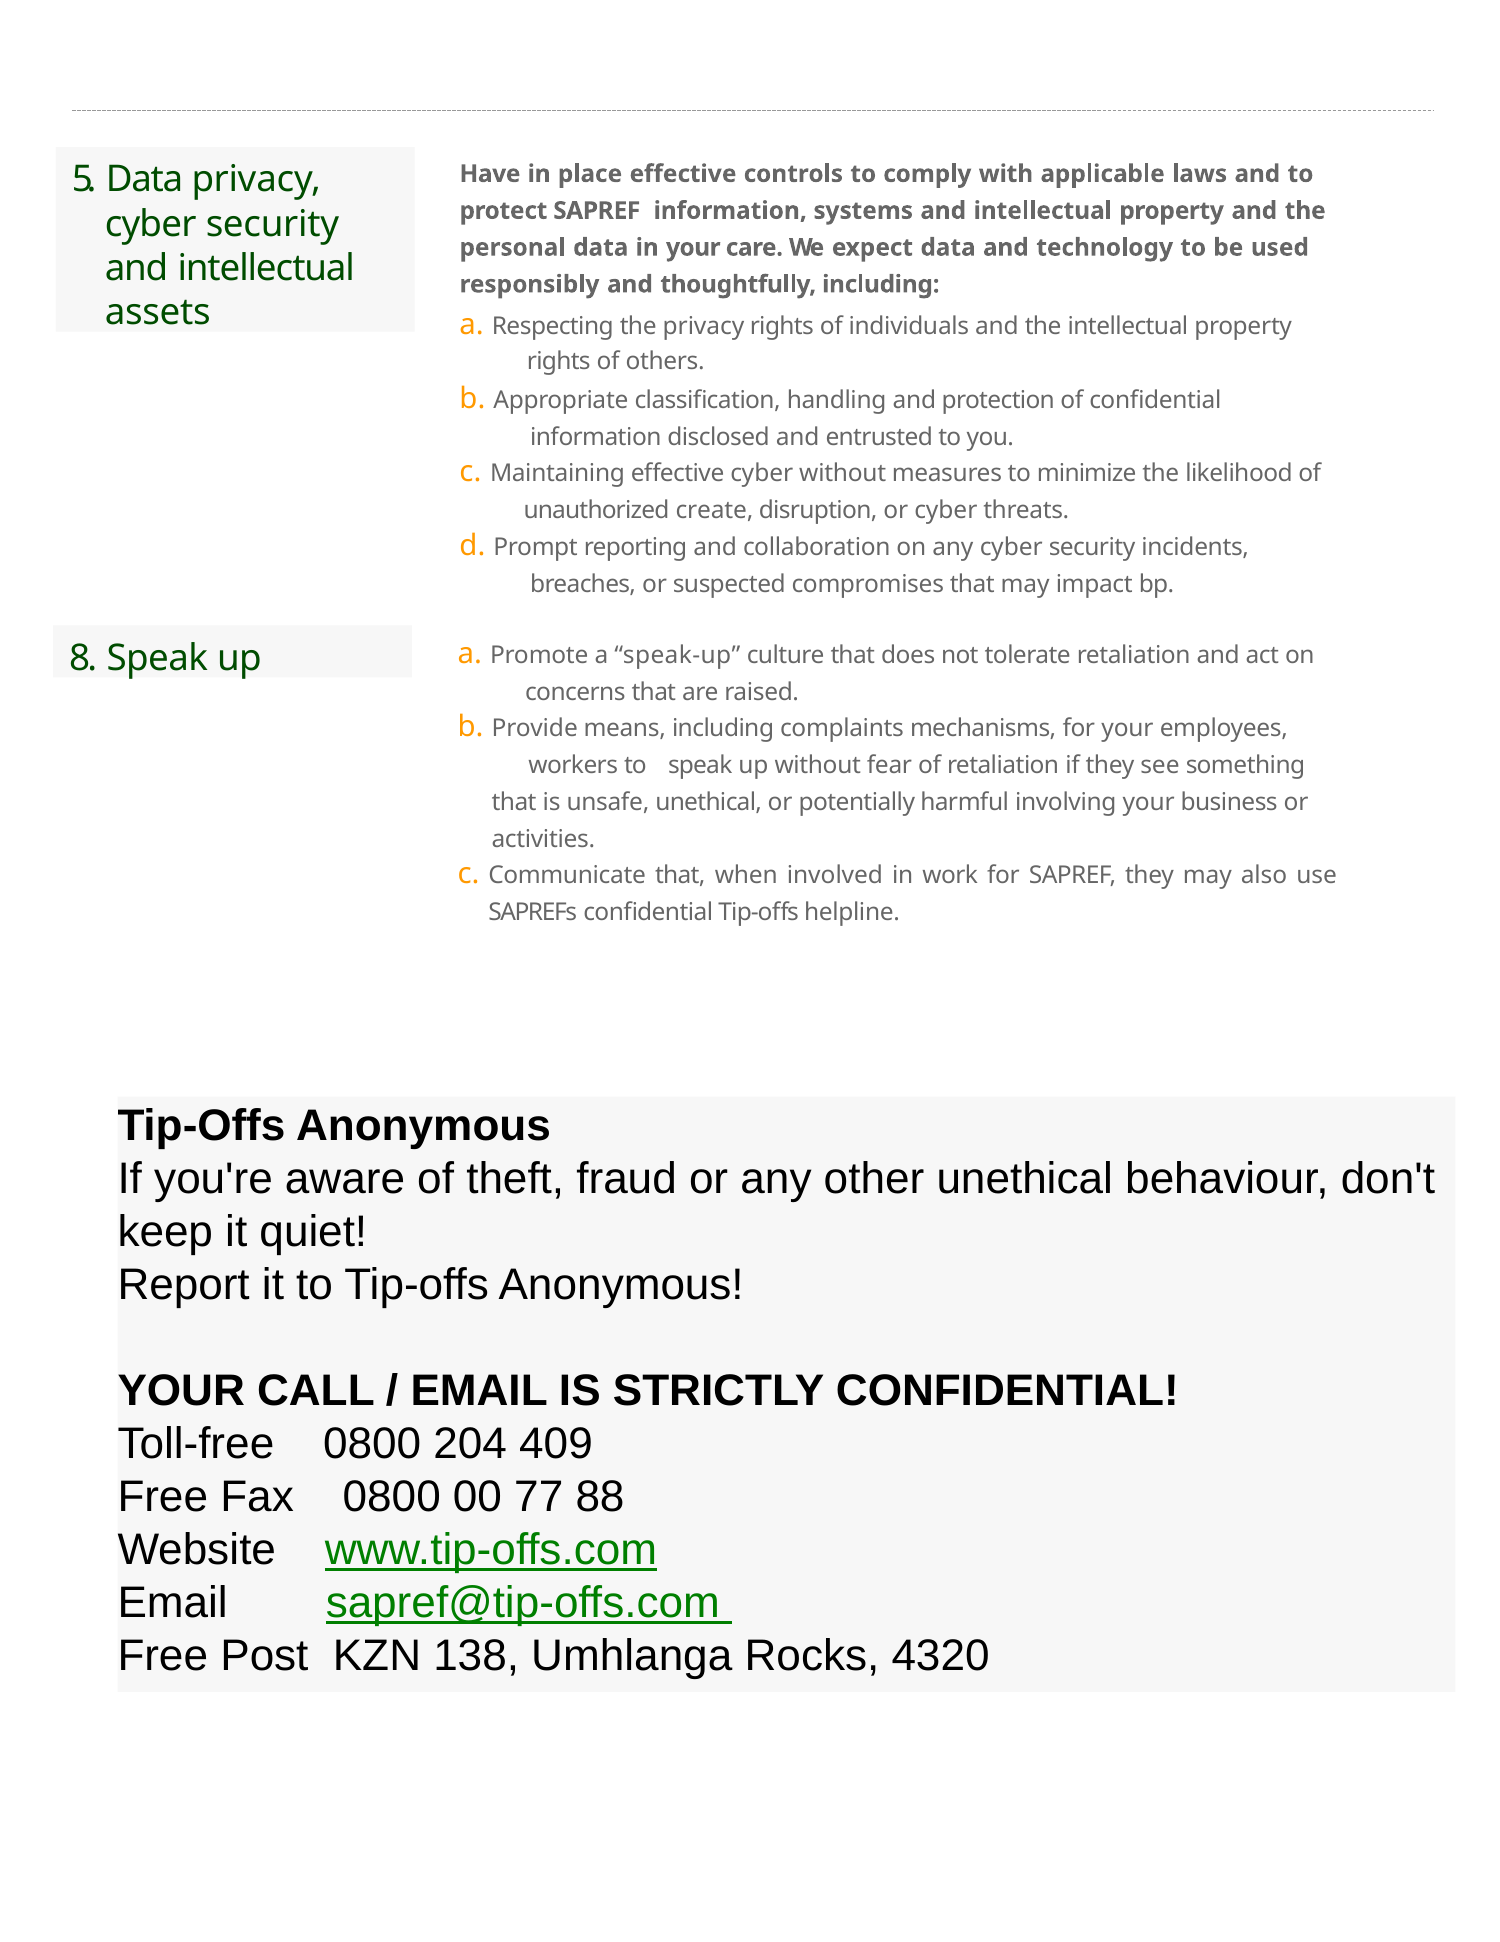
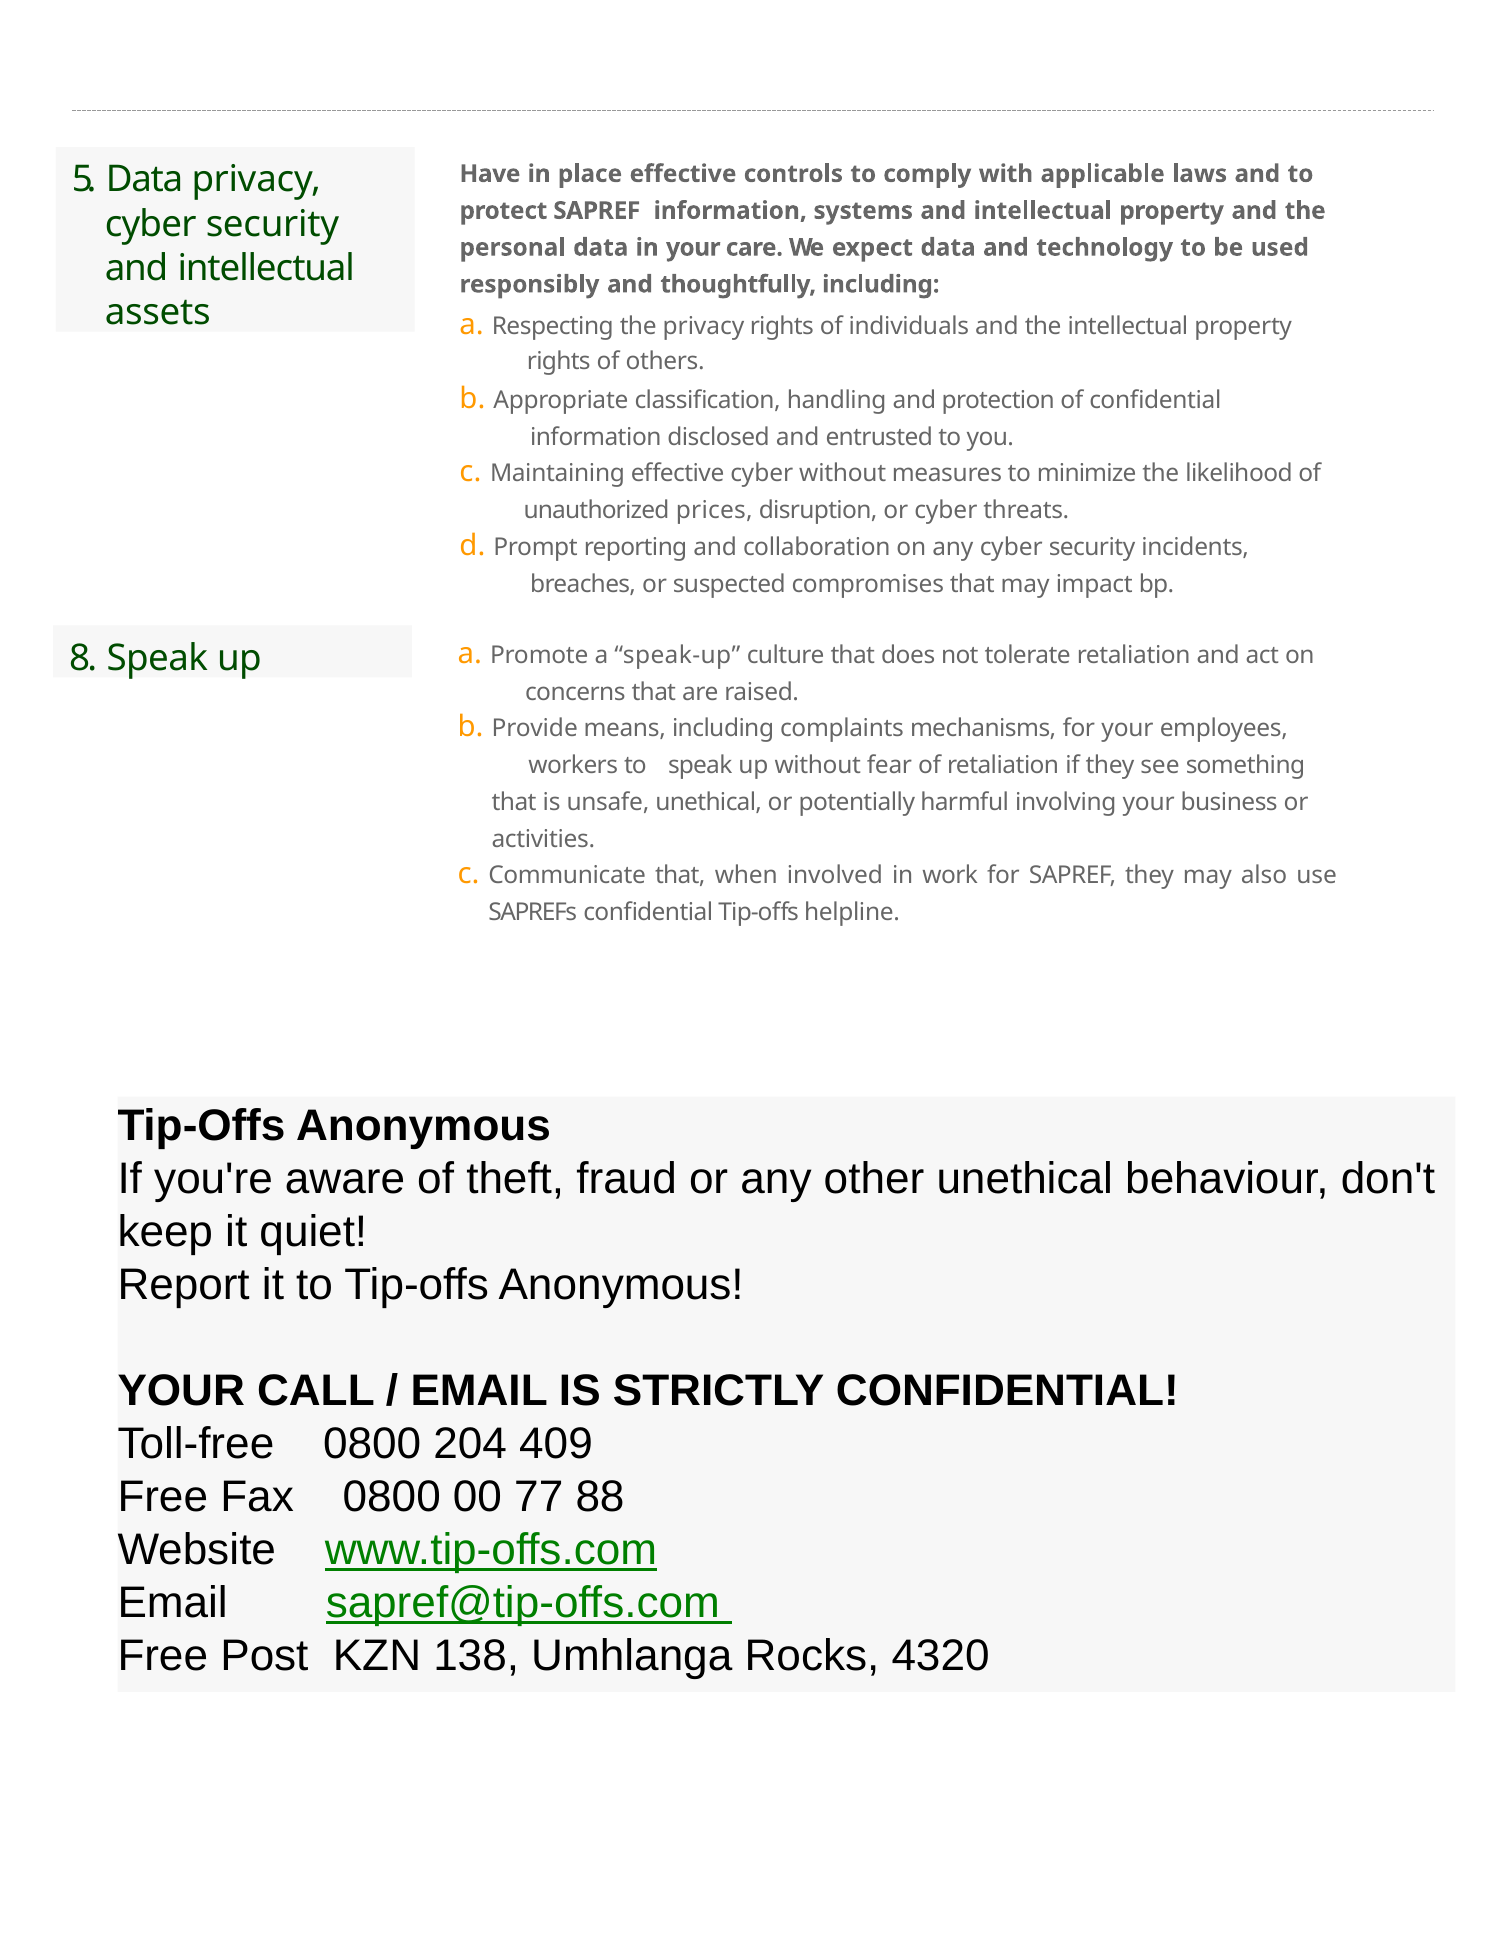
create: create -> prices (714, 510)
